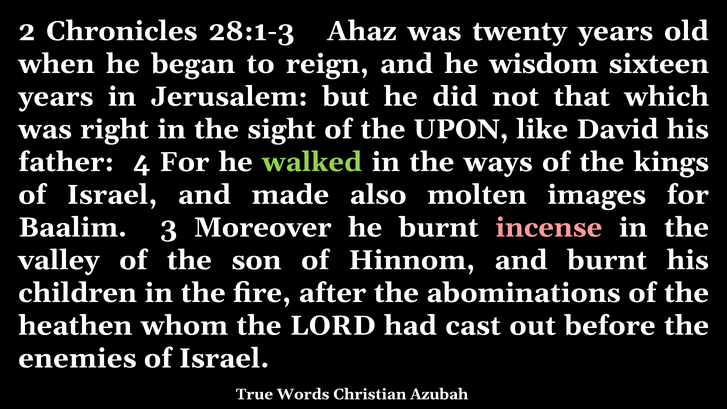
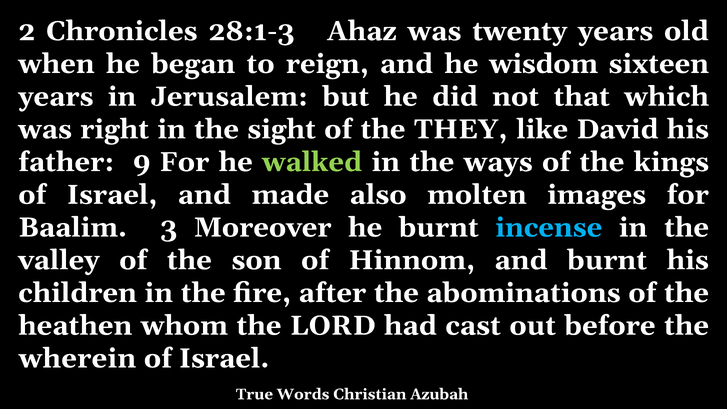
UPON: UPON -> THEY (461, 129)
4: 4 -> 9 (142, 162)
incense colour: pink -> light blue (549, 227)
enemies: enemies -> wherein (77, 358)
